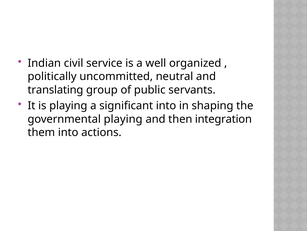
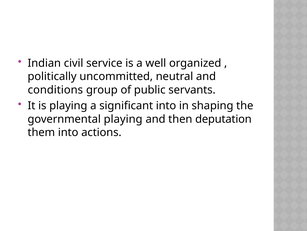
translating: translating -> conditions (55, 90)
integration: integration -> deputation (223, 119)
